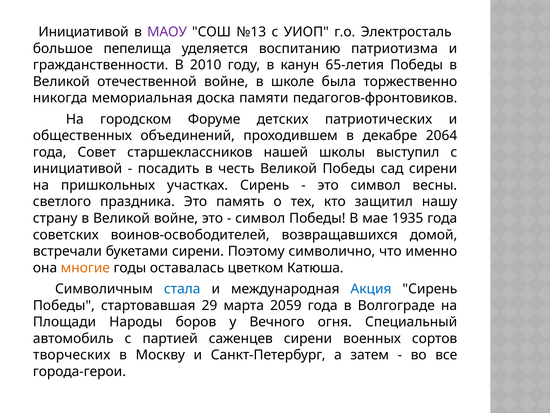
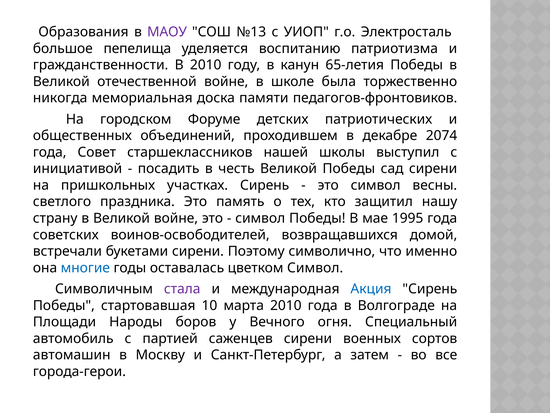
Инициативой: Инициативой -> Образования (83, 32)
2064: 2064 -> 2074 (442, 136)
1935: 1935 -> 1995 (408, 218)
многие colour: orange -> blue (85, 268)
цветком Катюша: Катюша -> Символ (315, 268)
стала colour: blue -> purple (182, 289)
29: 29 -> 10 (209, 305)
марта 2059: 2059 -> 2010 (286, 305)
творческих: творческих -> автомашин (72, 355)
